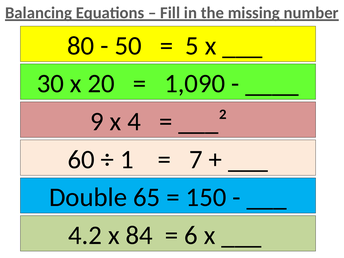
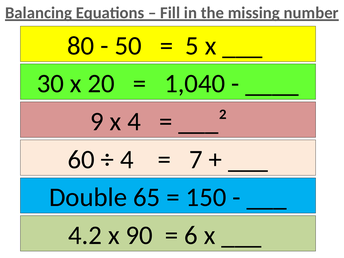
1,090: 1,090 -> 1,040 (195, 84)
1: 1 -> 4 (127, 159)
84: 84 -> 90 (139, 235)
